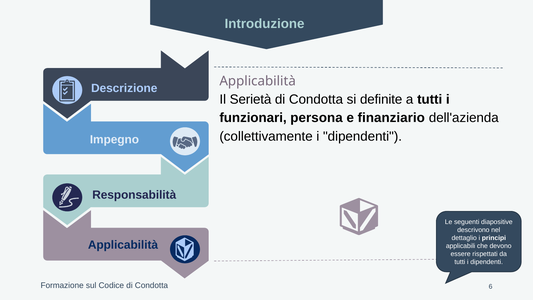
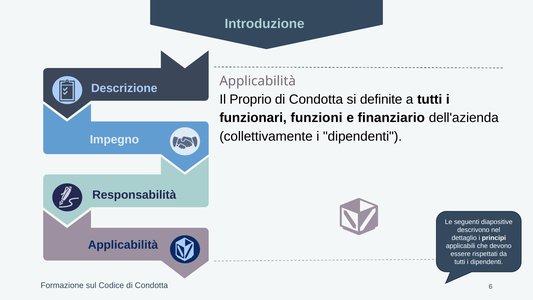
Serietà: Serietà -> Proprio (251, 99)
persona: persona -> funzioni (316, 118)
